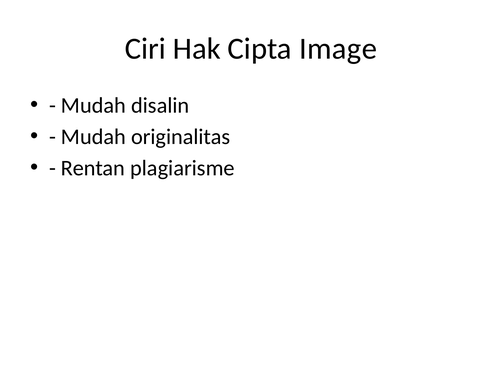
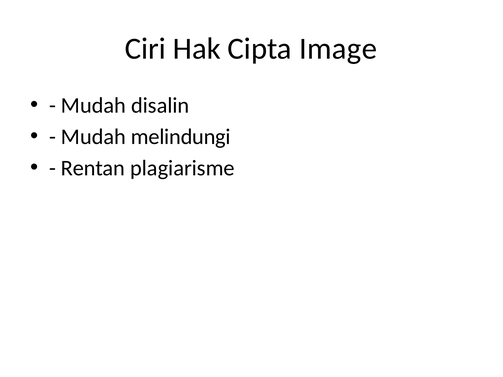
originalitas: originalitas -> melindungi (181, 137)
